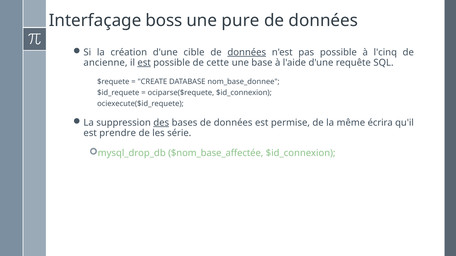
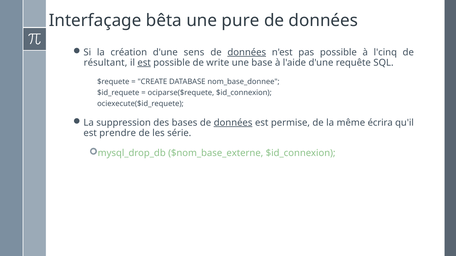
boss: boss -> bêta (164, 21)
cible: cible -> sens (194, 52)
ancienne: ancienne -> résultant (105, 63)
cette: cette -> write (218, 63)
des underline: present -> none (161, 123)
données underline: none -> present (233, 123)
$nom_base_affectée: $nom_base_affectée -> $nom_base_externe (216, 153)
